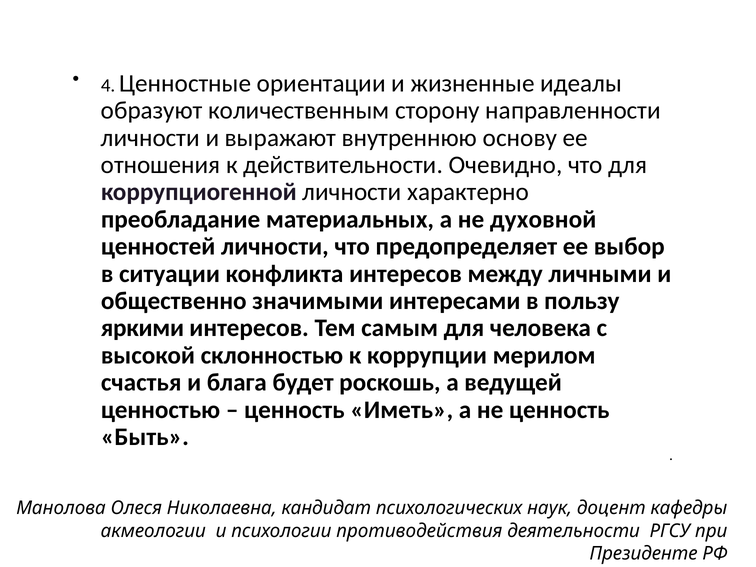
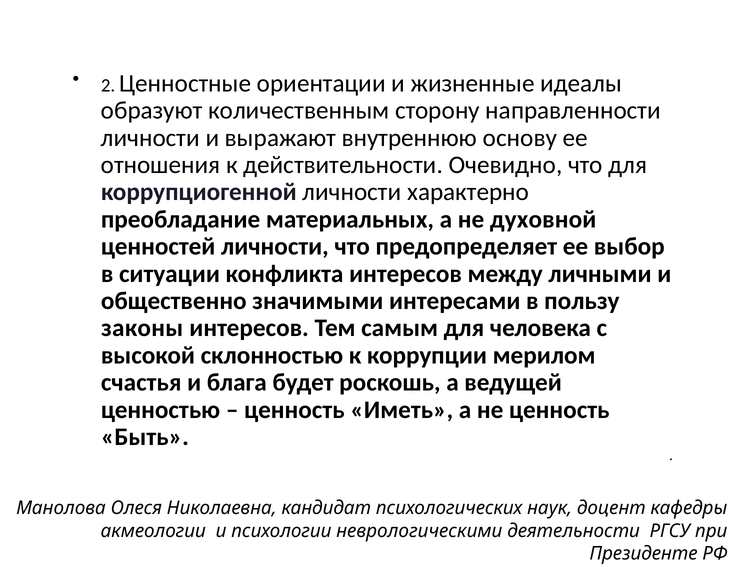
4: 4 -> 2 (108, 85)
яркими: яркими -> законы (142, 328)
противодействия: противодействия -> неврологическими (419, 531)
